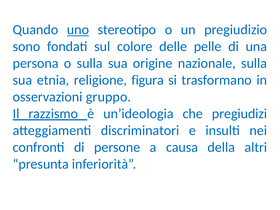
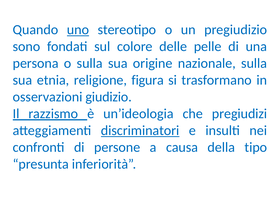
gruppo: gruppo -> giudizio (109, 97)
discriminatori underline: none -> present (140, 131)
altri: altri -> tipo (256, 147)
